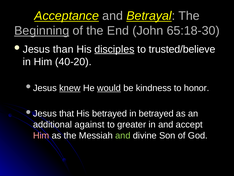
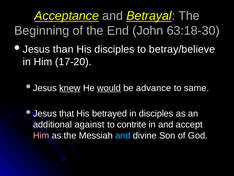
Beginning underline: present -> none (42, 31)
65:18-30: 65:18-30 -> 63:18-30 (193, 31)
disciples underline: present -> none (114, 49)
trusted/believe: trusted/believe -> betray/believe (182, 49)
40-20: 40-20 -> 17-20 (73, 62)
kindness: kindness -> advance (154, 88)
honor: honor -> same (196, 88)
in betrayed: betrayed -> disciples (156, 113)
greater: greater -> contrite (132, 124)
and colour: light green -> light blue (123, 135)
